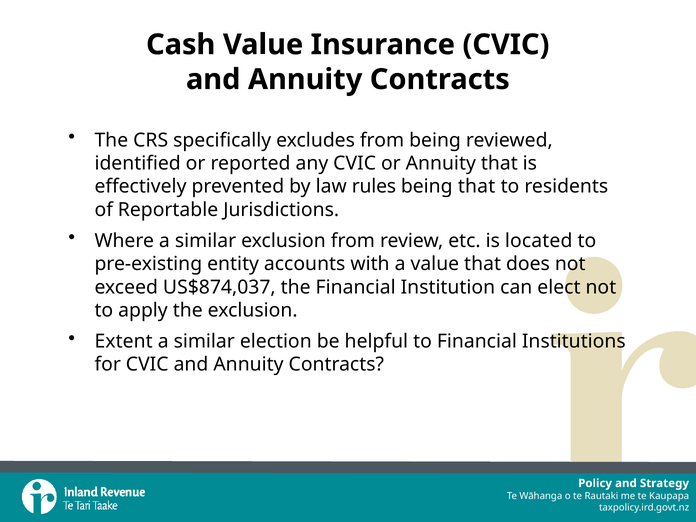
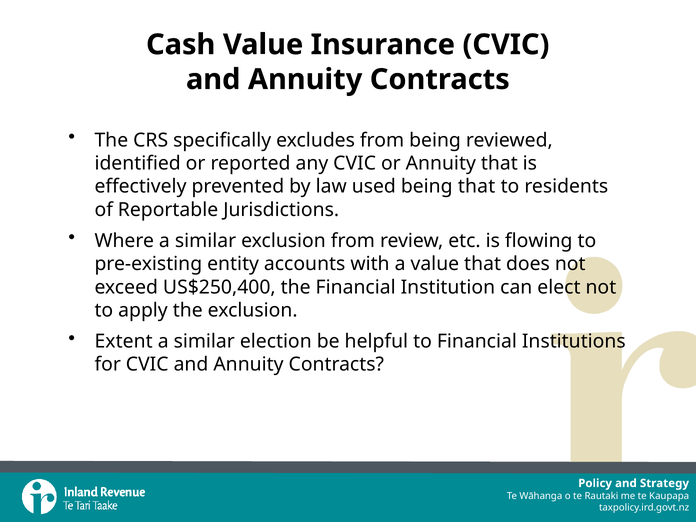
rules: rules -> used (374, 187)
located: located -> flowing (539, 241)
US$874,037: US$874,037 -> US$250,400 (219, 287)
